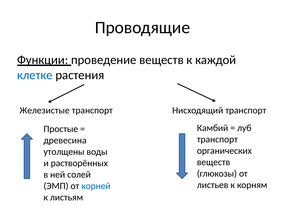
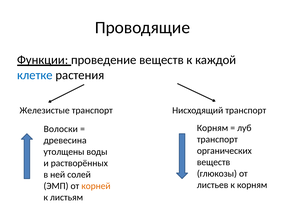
Камбий: Камбий -> Корням (213, 128)
Простые: Простые -> Волоски (61, 129)
корней colour: blue -> orange (96, 186)
